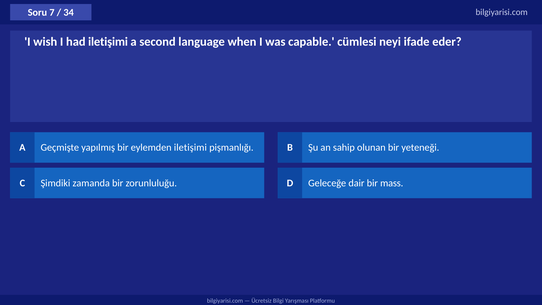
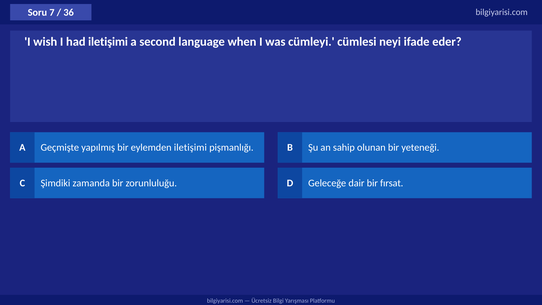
34: 34 -> 36 (69, 12)
capable: capable -> cümleyi (311, 42)
mass: mass -> fırsat (392, 183)
